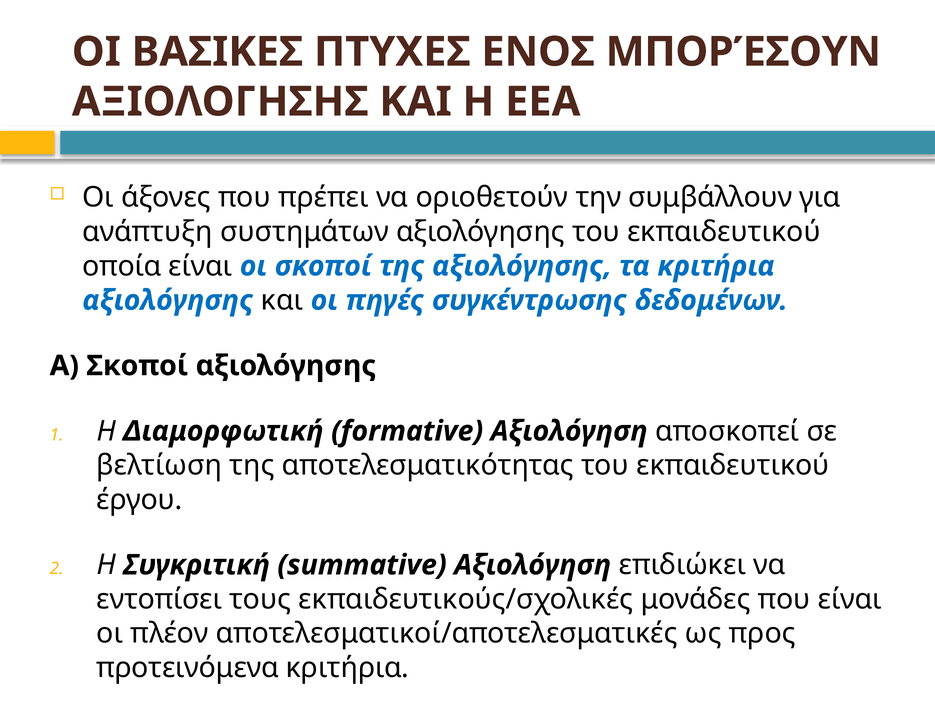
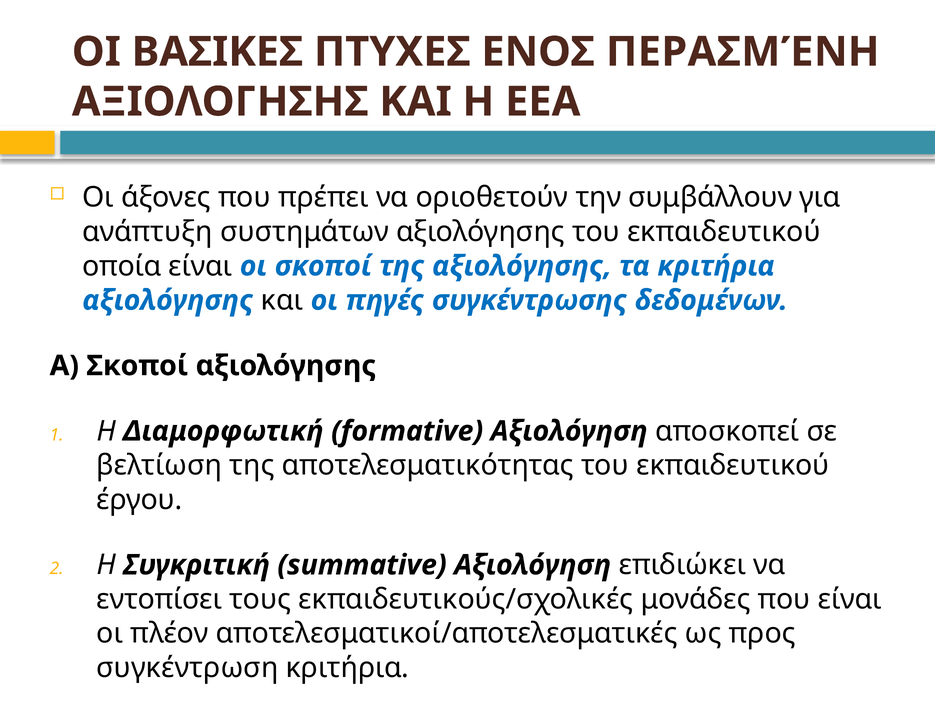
ΜΠΟΡΈΣΟΥΝ: ΜΠΟΡΈΣΟΥΝ -> ΠΕΡΑΣΜΈΝΗ (743, 52)
προτεινόμενα: προτεινόμενα -> συγκέντρωση (187, 668)
